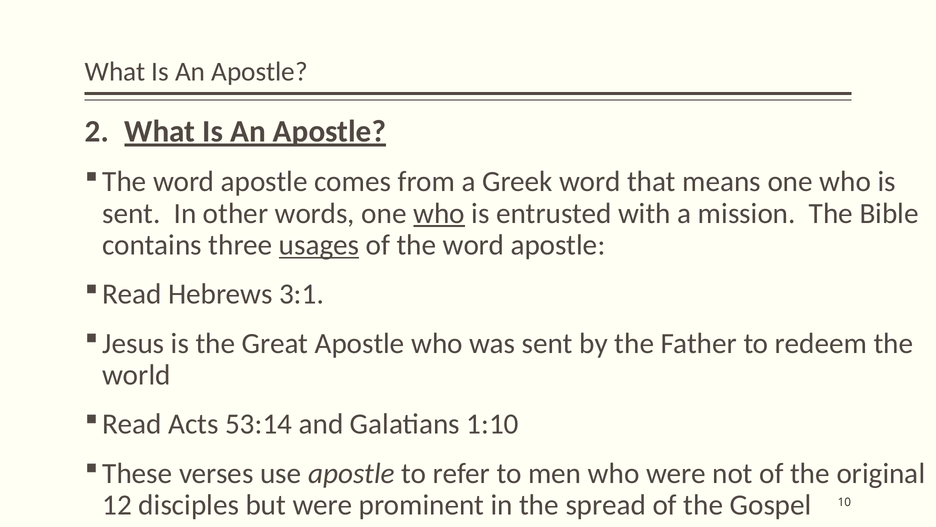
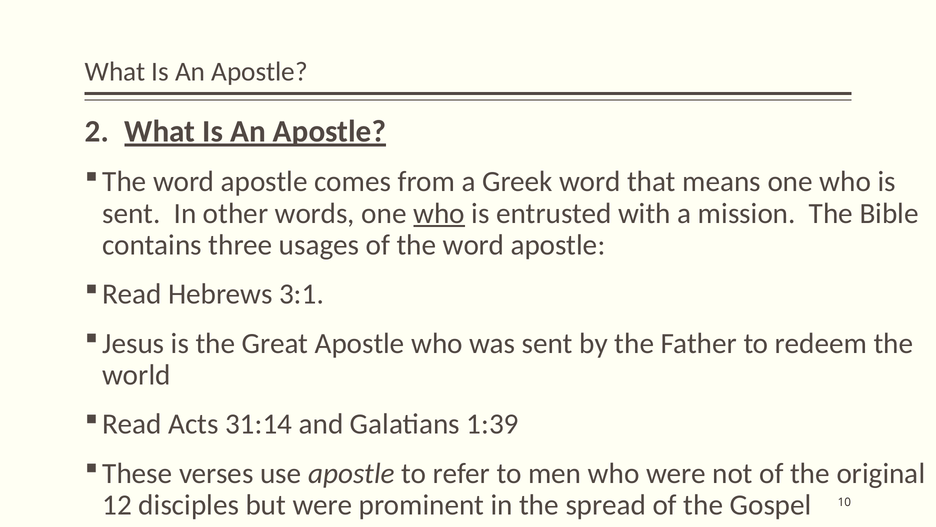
usages underline: present -> none (319, 245)
53:14: 53:14 -> 31:14 (259, 424)
1:10: 1:10 -> 1:39 (493, 424)
